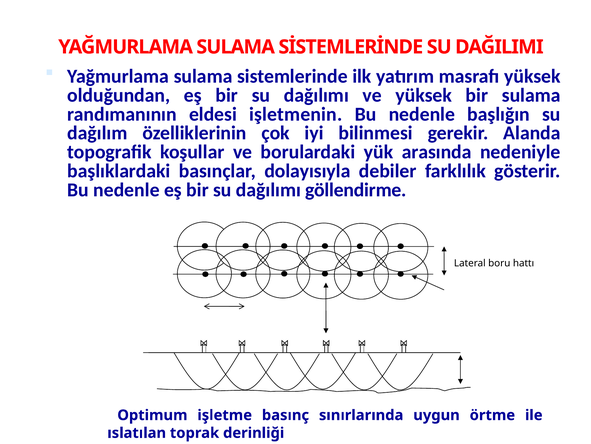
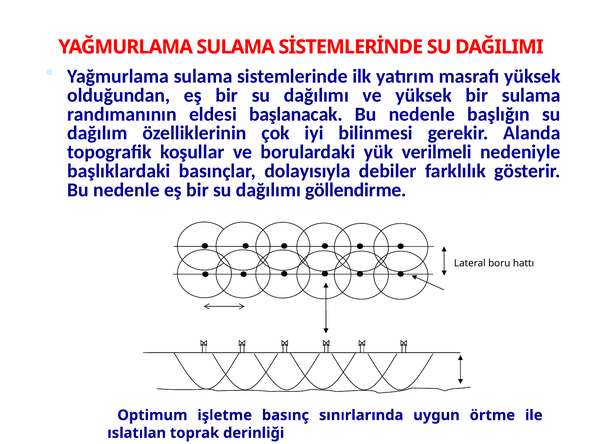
işletmenin: işletmenin -> başlanacak (296, 114)
arasında: arasında -> verilmeli (437, 152)
